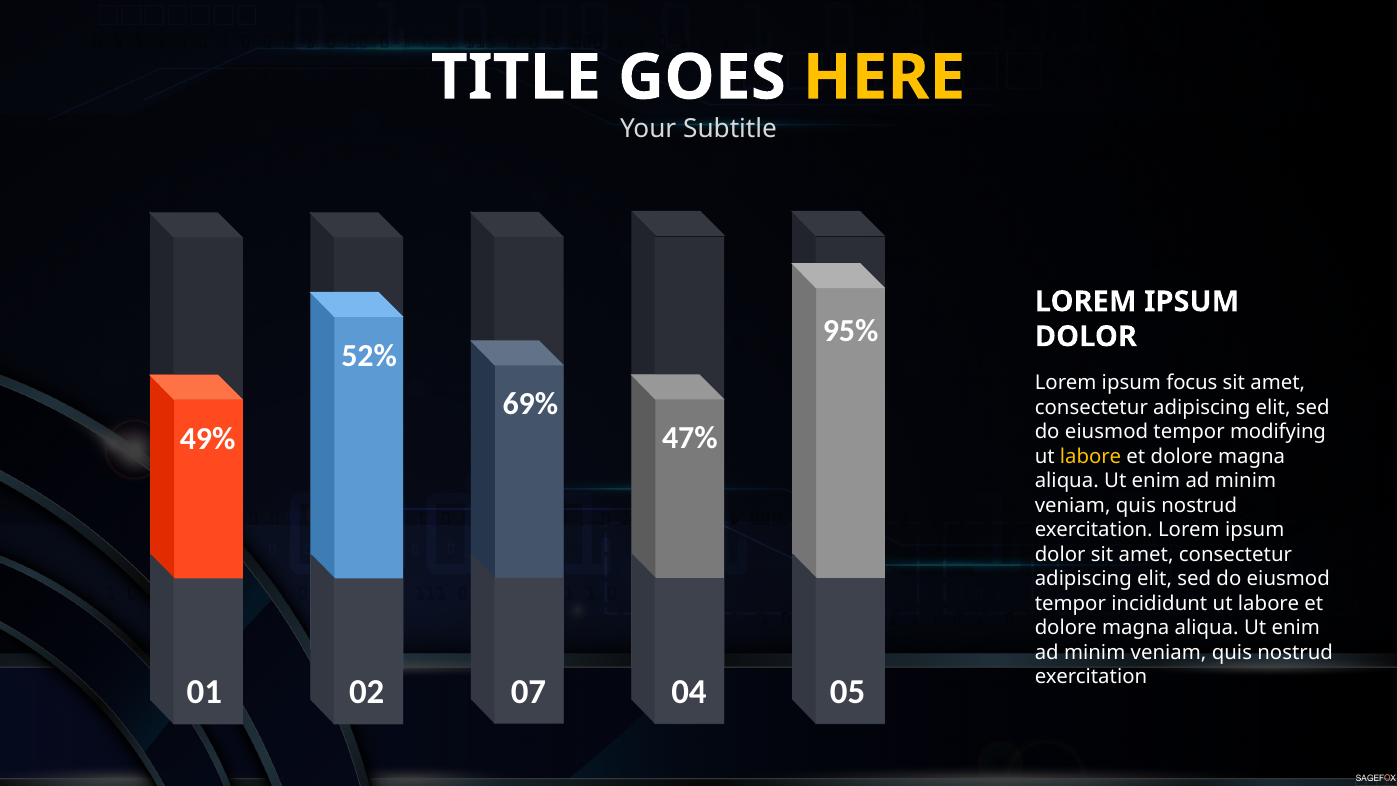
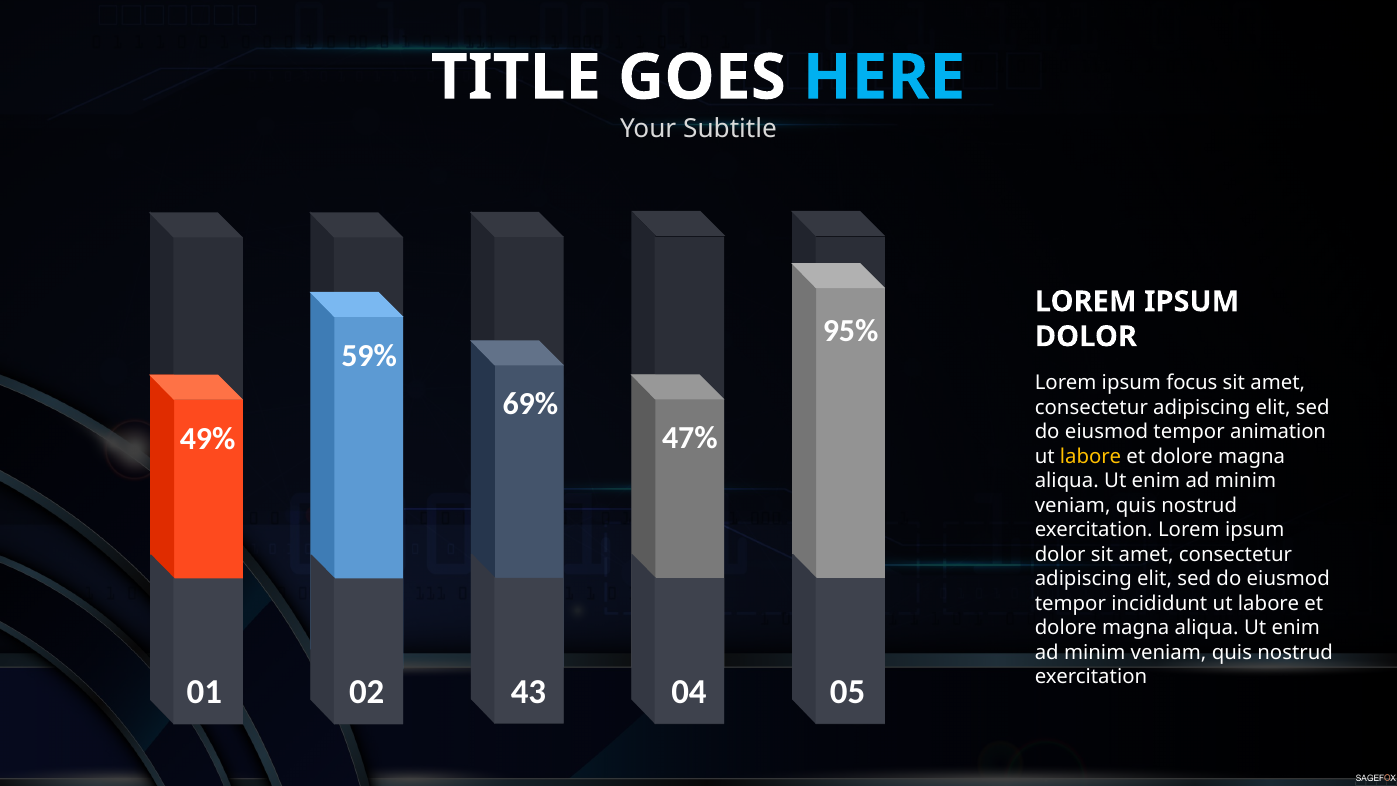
HERE colour: yellow -> light blue (884, 78)
52%: 52% -> 59% (369, 356)
modifying: modifying -> animation (1278, 432)
07: 07 -> 43 (528, 692)
